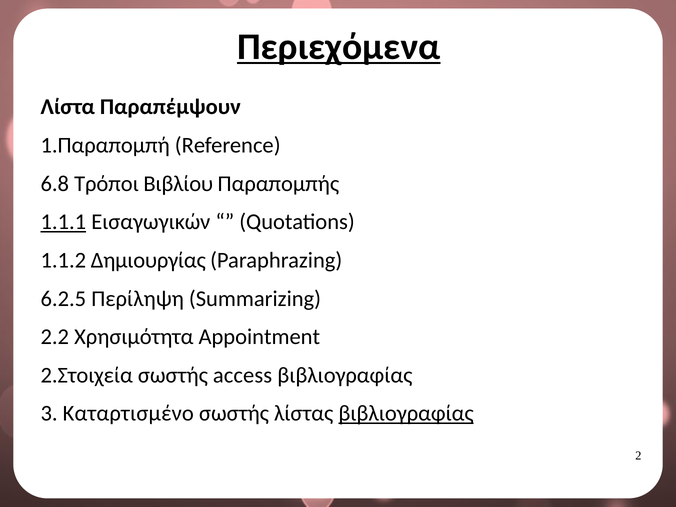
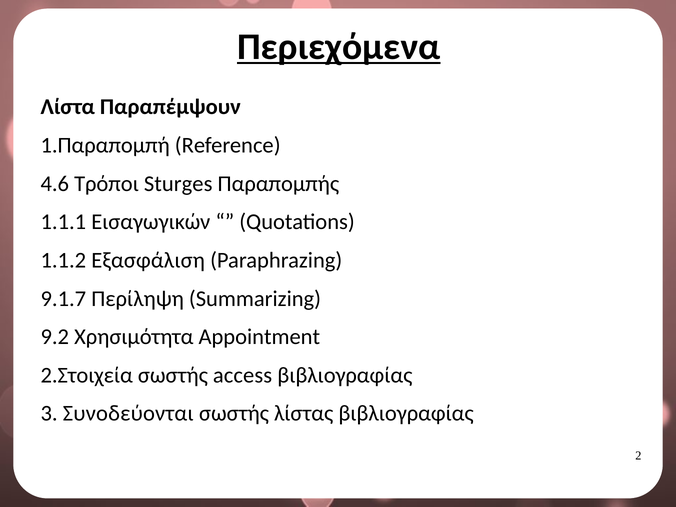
6.8: 6.8 -> 4.6 (55, 184)
Βιβλίου: Βιβλίου -> Sturges (178, 184)
1.1.1 underline: present -> none (63, 222)
Δημιουργίας: Δημιουργίας -> Εξασφάλιση (148, 260)
6.2.5: 6.2.5 -> 9.1.7 (63, 299)
2.2: 2.2 -> 9.2 (55, 337)
Καταρτισμένο: Καταρτισμένο -> Συνοδεύονται (128, 414)
βιβλιογραφίας underline: present -> none (406, 414)
